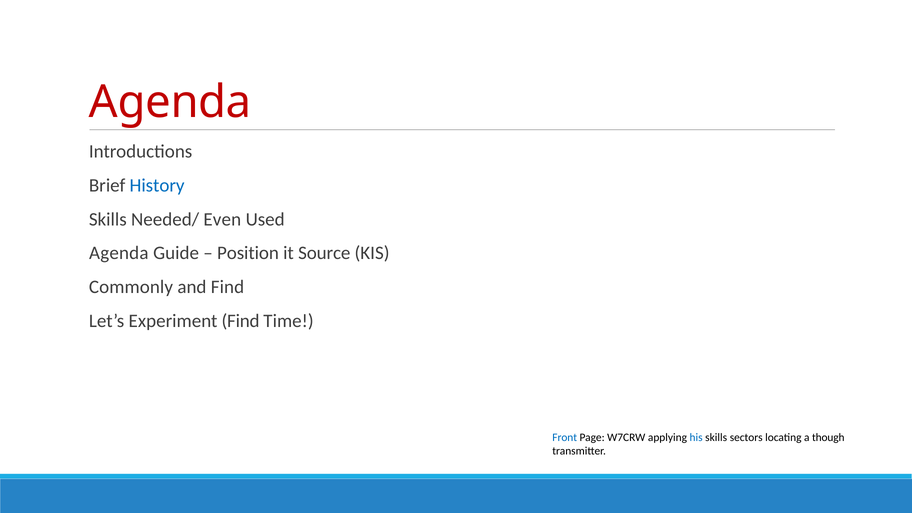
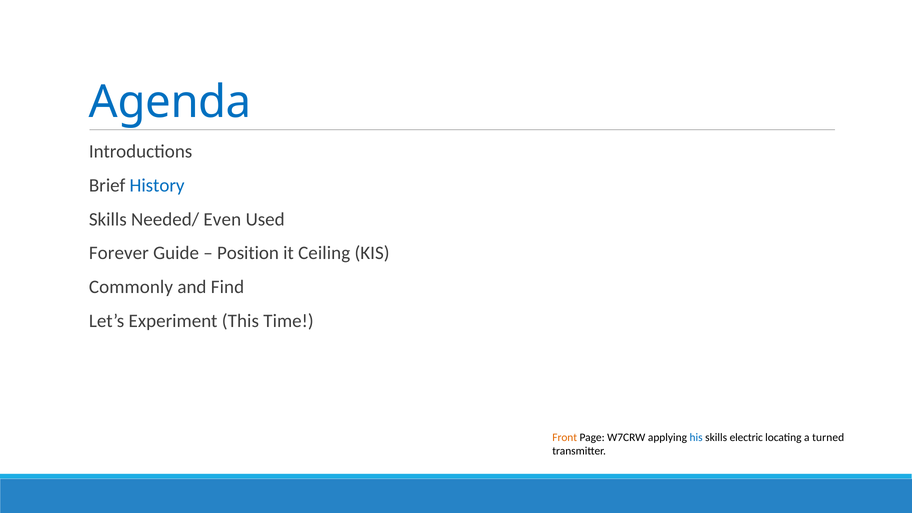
Agenda colour: red -> blue (170, 102)
Agenda: Agenda -> Forever (119, 253)
Source: Source -> Ceiling (324, 253)
Experiment Find: Find -> This (240, 321)
Front colour: blue -> orange (565, 437)
sectors: sectors -> electric (746, 437)
though: though -> turned (828, 437)
